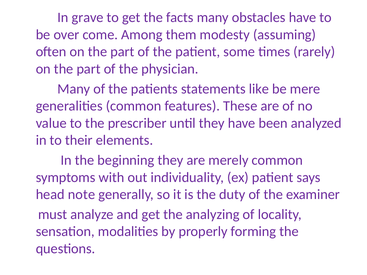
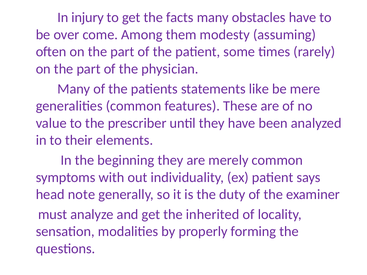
grave: grave -> injury (88, 18)
analyzing: analyzing -> inherited (213, 215)
